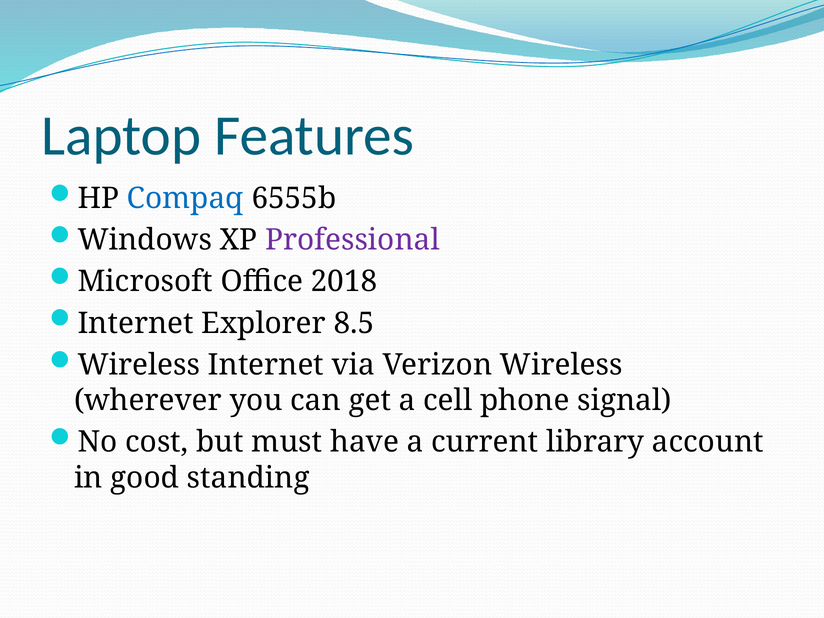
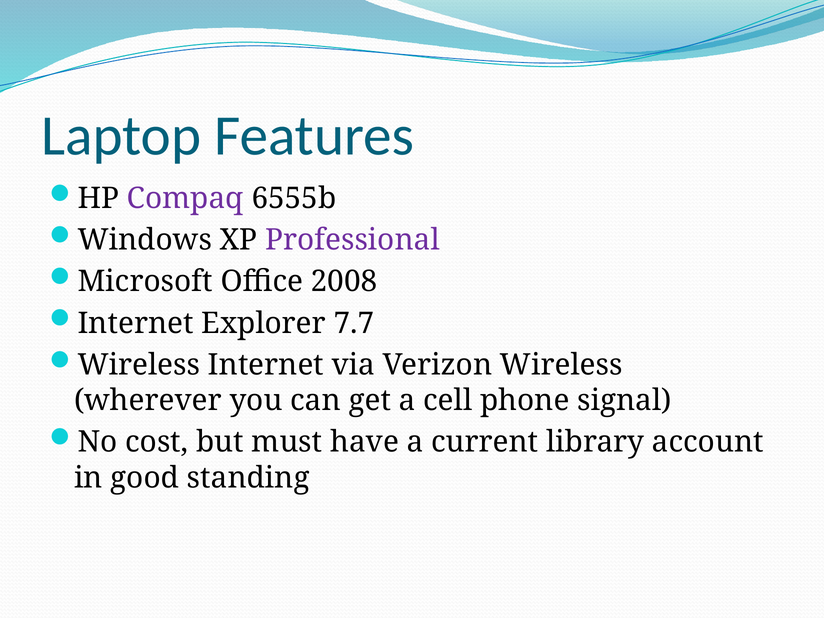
Compaq colour: blue -> purple (185, 198)
2018: 2018 -> 2008 (344, 282)
8.5: 8.5 -> 7.7 (354, 323)
